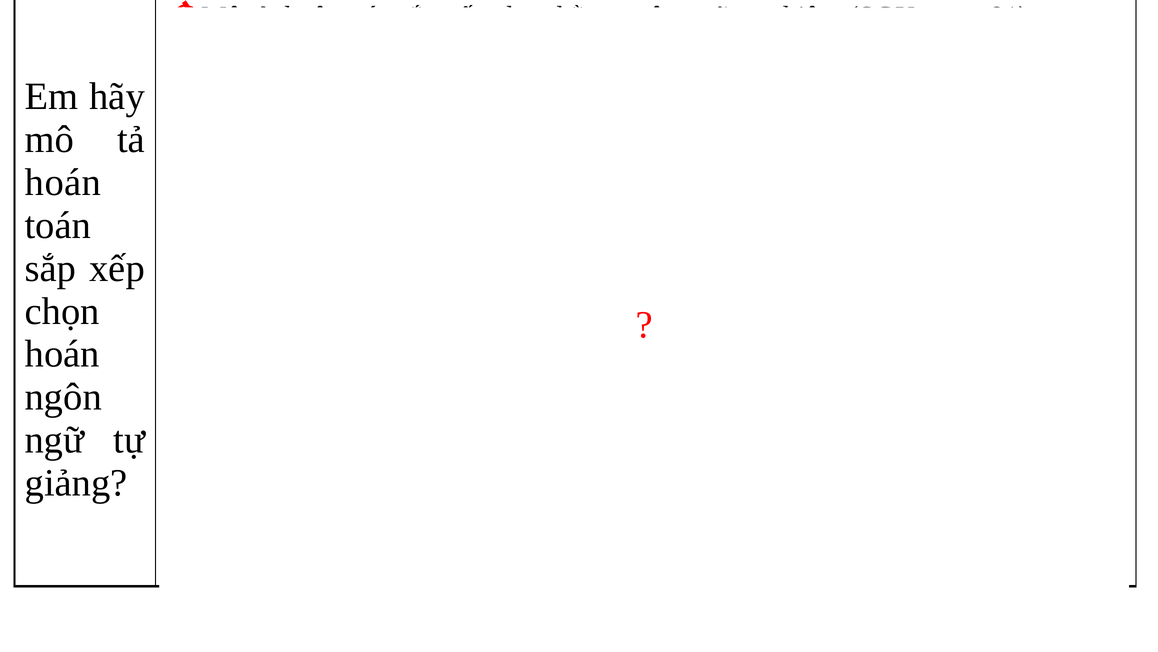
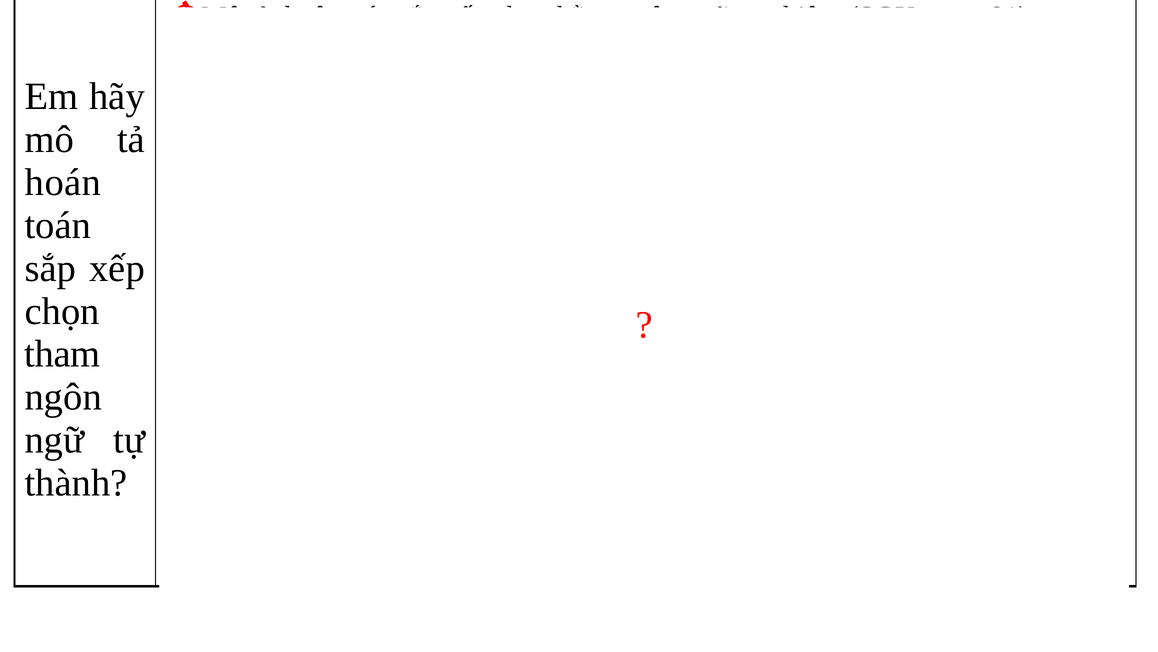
hoán: hoán -> tham (62, 354)
giảng: giảng -> thành (76, 482)
